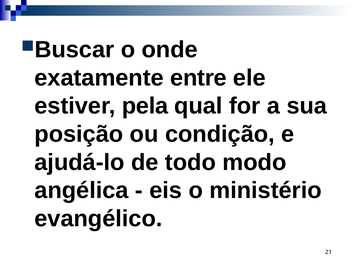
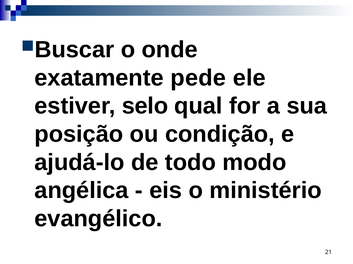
entre: entre -> pede (198, 78)
pela: pela -> selo (145, 106)
